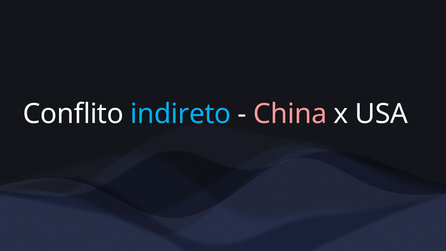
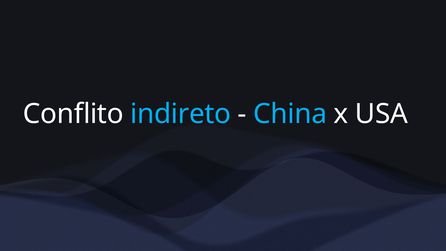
China colour: pink -> light blue (290, 114)
